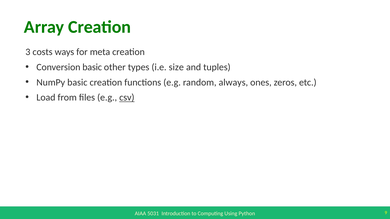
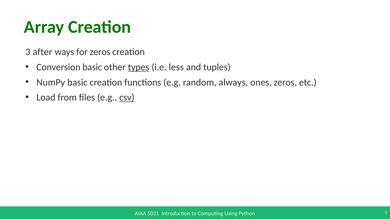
costs: costs -> after (42, 52)
for meta: meta -> zeros (100, 52)
types underline: none -> present (139, 67)
size: size -> less (176, 67)
